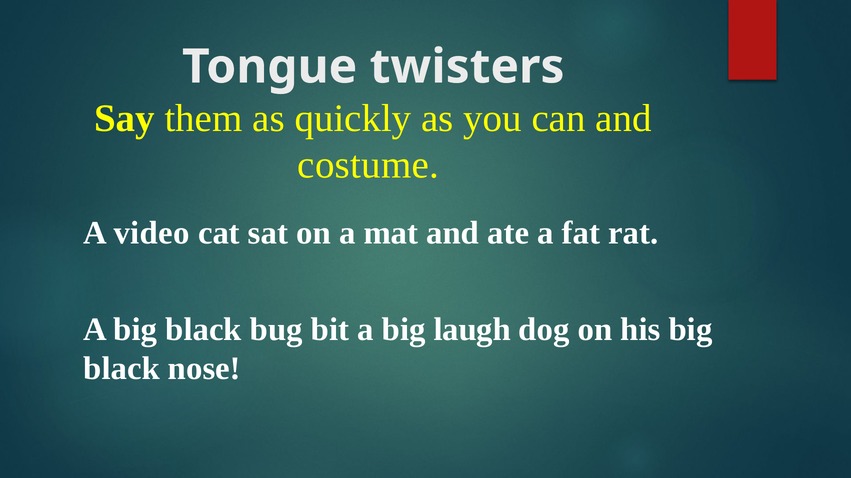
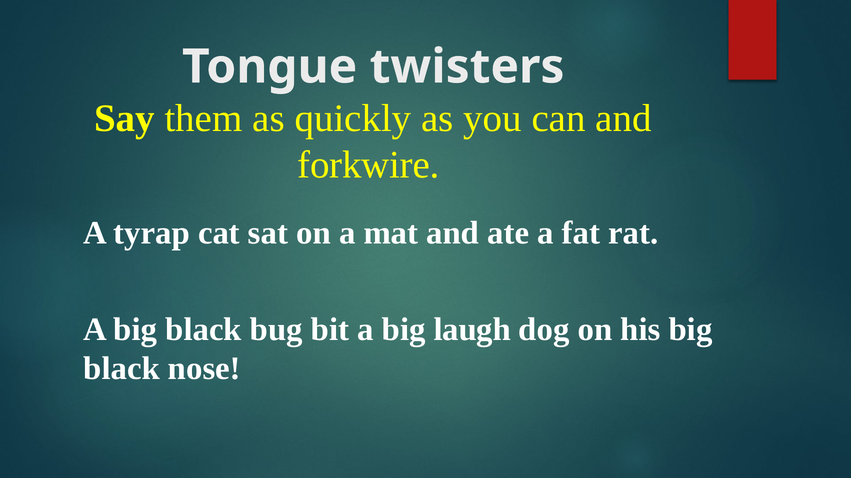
costume: costume -> forkwire (368, 165)
video: video -> tyrap (152, 233)
